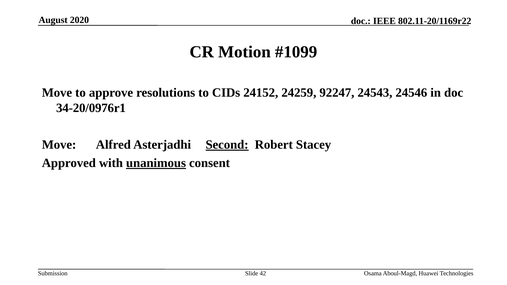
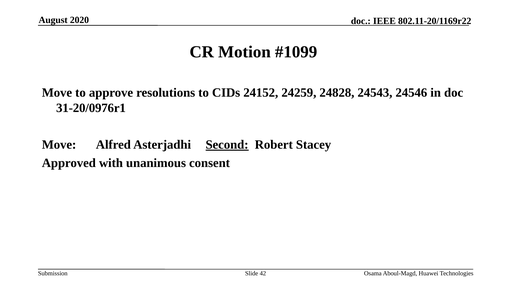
92247: 92247 -> 24828 (337, 93)
34-20/0976r1: 34-20/0976r1 -> 31-20/0976r1 (91, 108)
unanimous underline: present -> none (156, 163)
